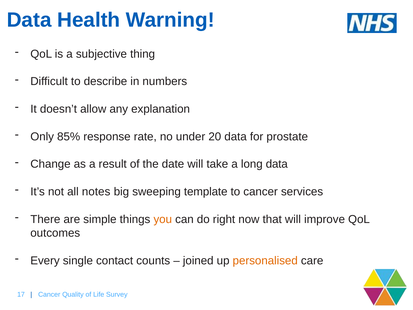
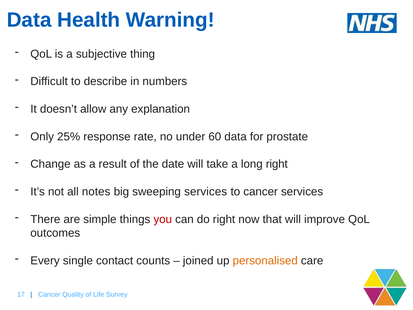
85%: 85% -> 25% (69, 136)
20: 20 -> 60 (215, 136)
long data: data -> right (277, 164)
sweeping template: template -> services (206, 192)
you colour: orange -> red (163, 219)
